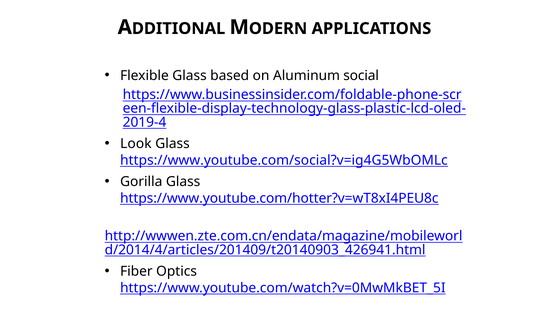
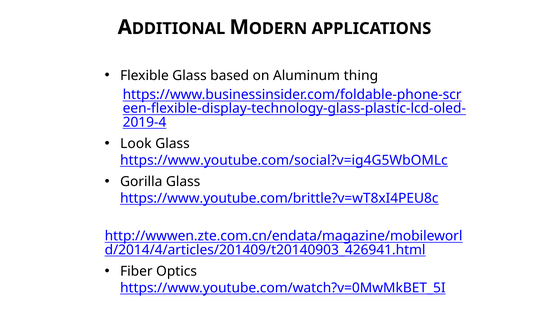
social: social -> thing (361, 75)
https://www.youtube.com/hotter?v=wT8xI4PEU8c: https://www.youtube.com/hotter?v=wT8xI4PEU8c -> https://www.youtube.com/brittle?v=wT8xI4PEU8c (279, 198)
